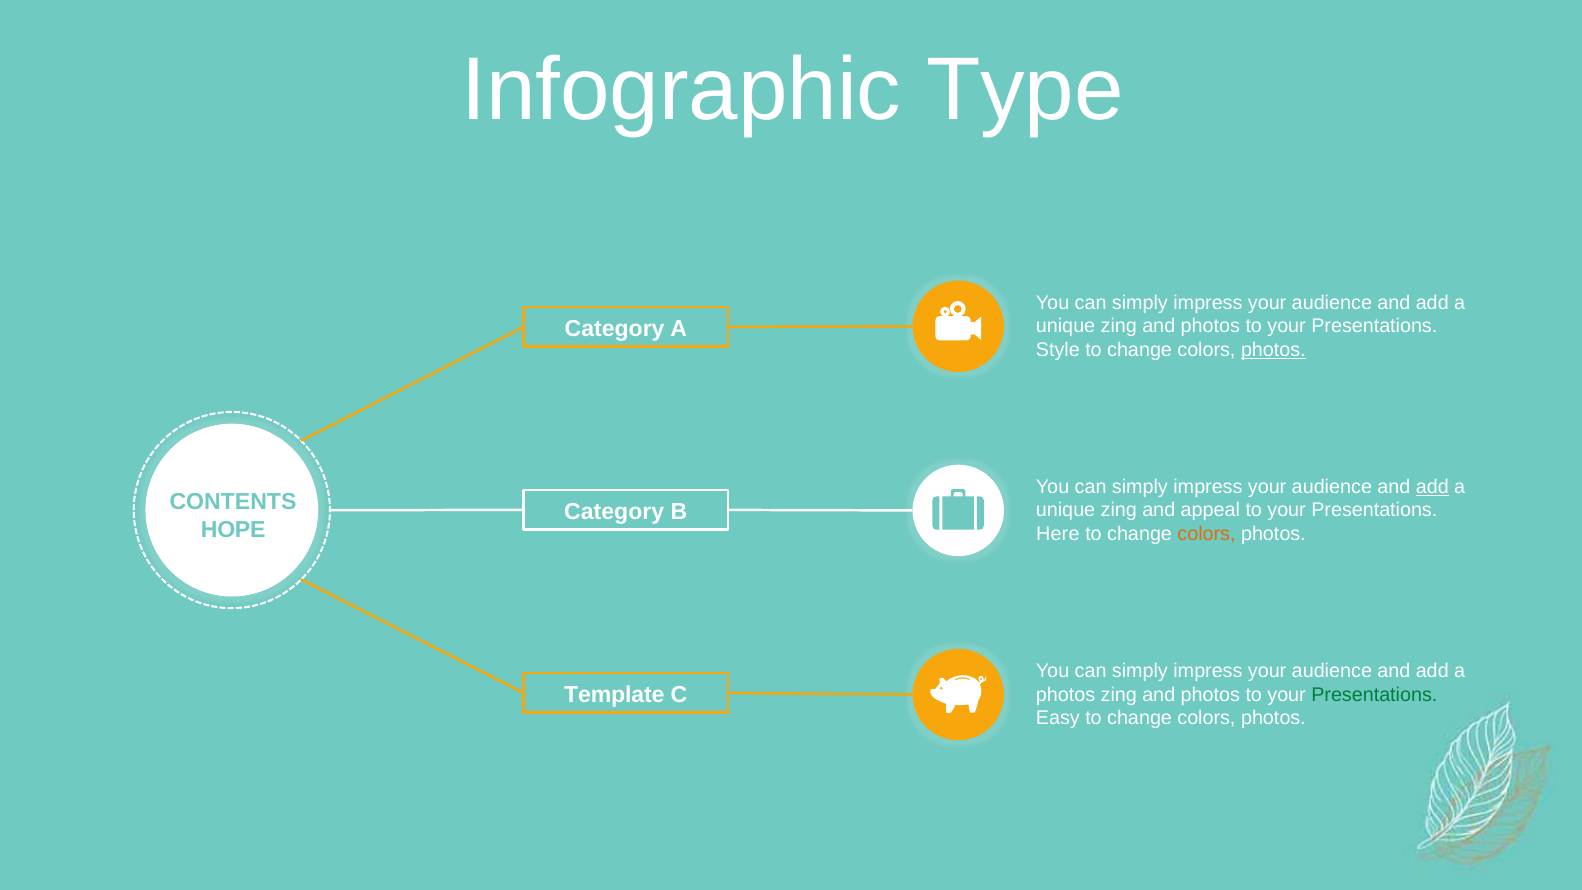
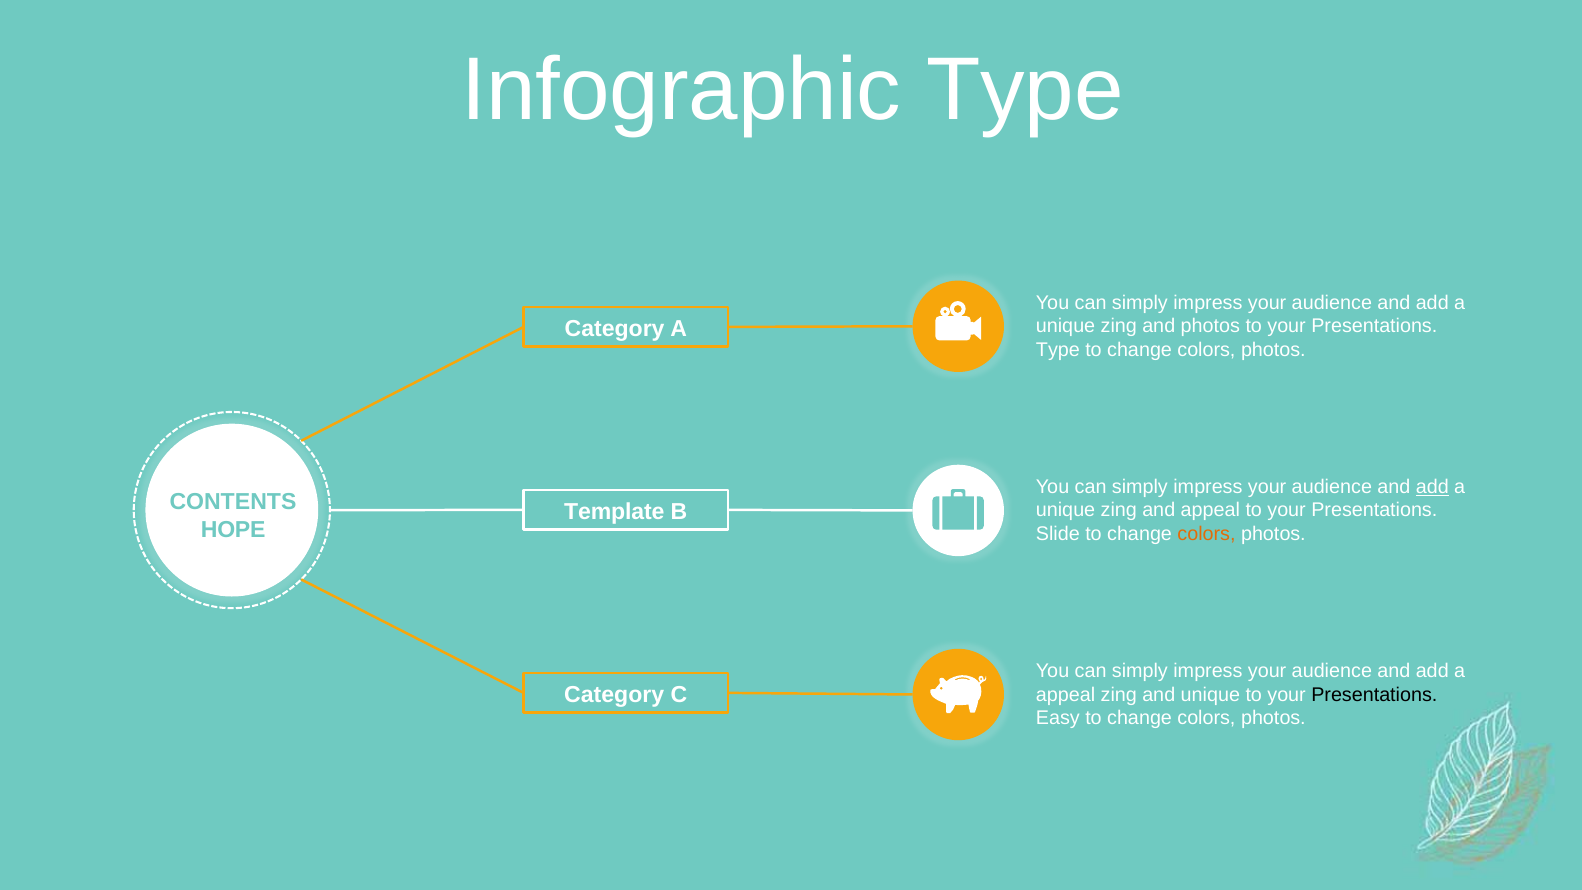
Style: Style -> Type (1058, 350)
photos underline: present -> none (1273, 350)
Category: Category -> Template (614, 511)
Here: Here -> Slide (1058, 534)
Template: Template -> Category (614, 694)
photos: photos -> appeal (1066, 694)
photos: photos -> unique (1210, 694)
Presentations colour: green -> black (1374, 694)
